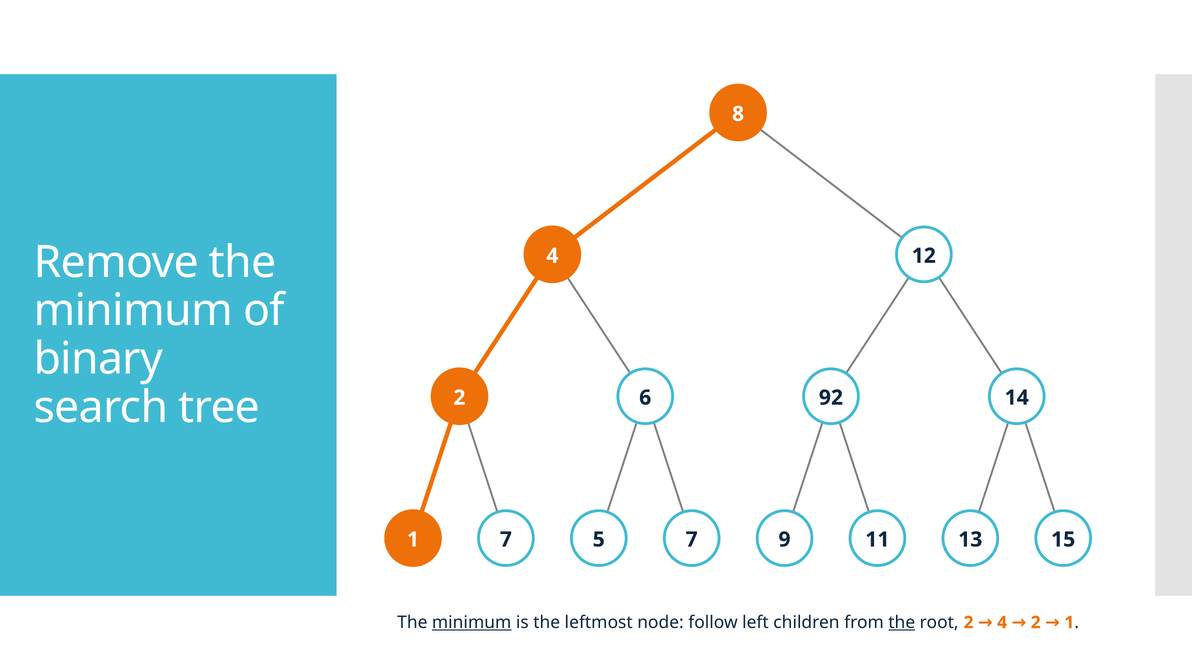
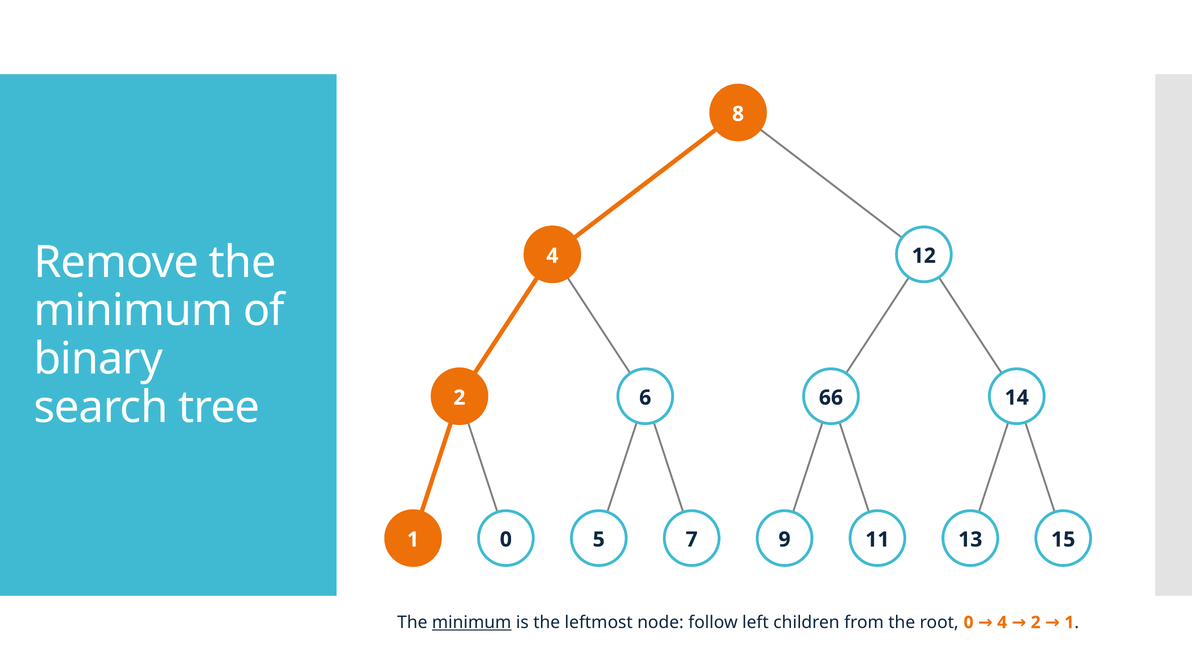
92: 92 -> 66 (831, 397)
1 7: 7 -> 0 (506, 539)
the underline: present -> none (902, 622)
root 2: 2 -> 0 (969, 622)
